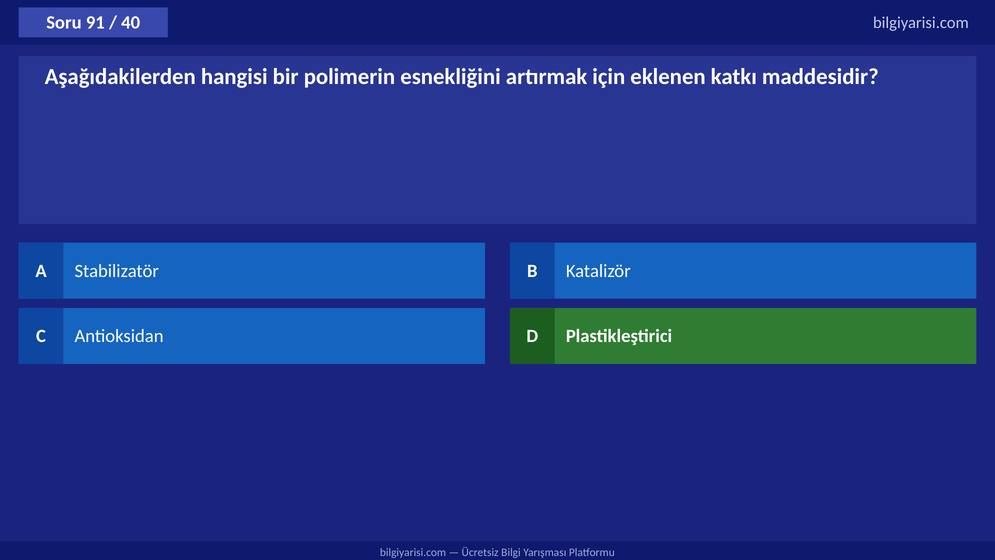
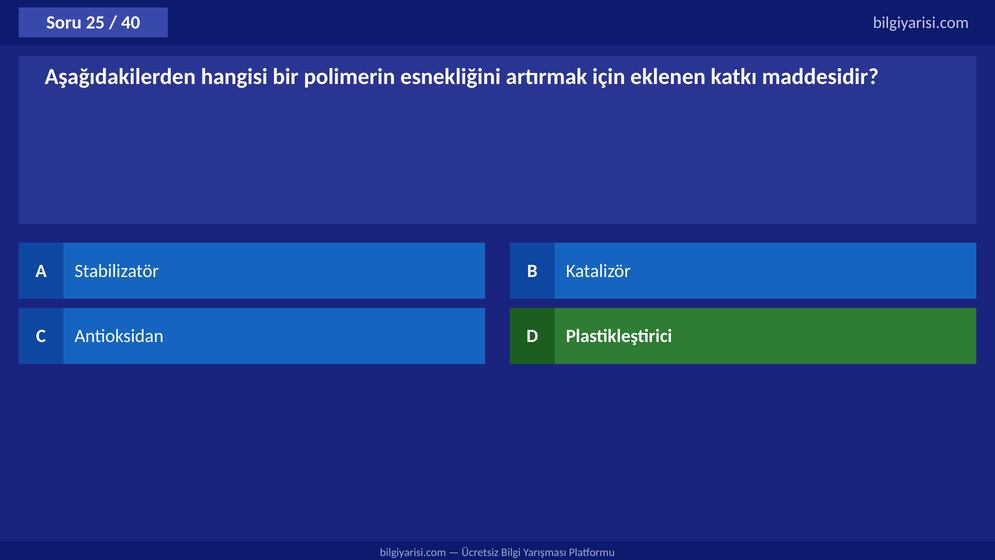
91: 91 -> 25 (95, 23)
